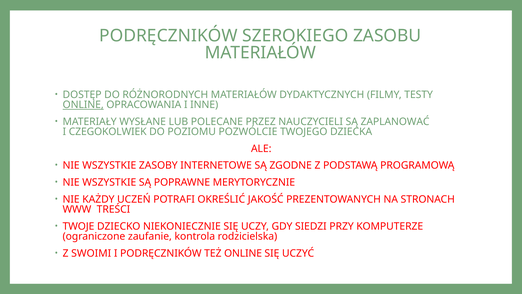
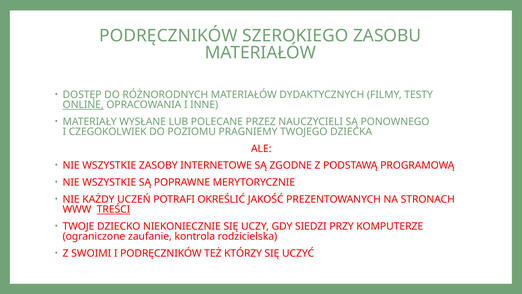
ZAPLANOWAĆ: ZAPLANOWAĆ -> PONOWNEGO (395, 122)
POZWÓLCIE: POZWÓLCIE -> PRAGNIEMY (248, 132)
TREŚCI underline: none -> present (113, 209)
TEŻ ONLINE: ONLINE -> KTÓRZY (243, 253)
